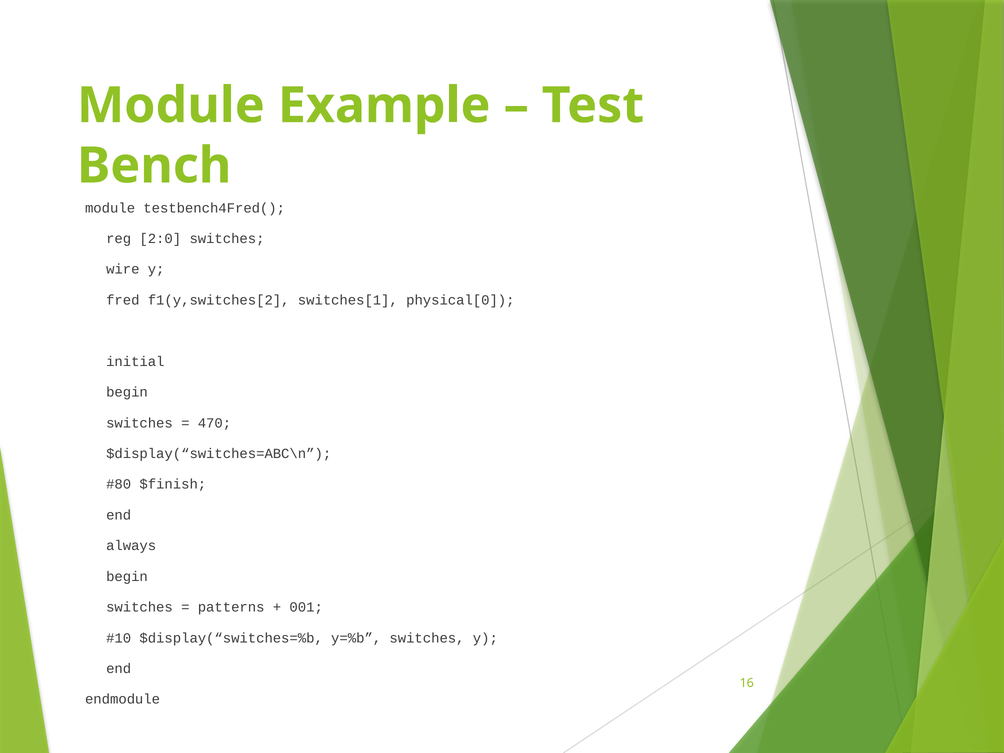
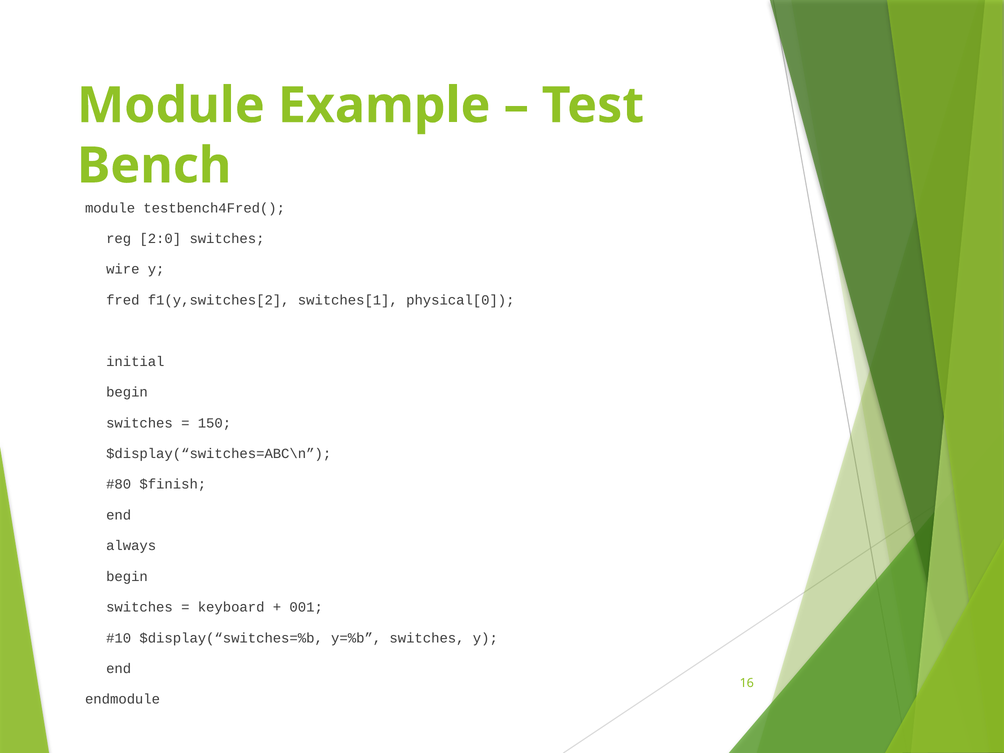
470: 470 -> 150 (214, 423)
patterns: patterns -> keyboard (231, 607)
